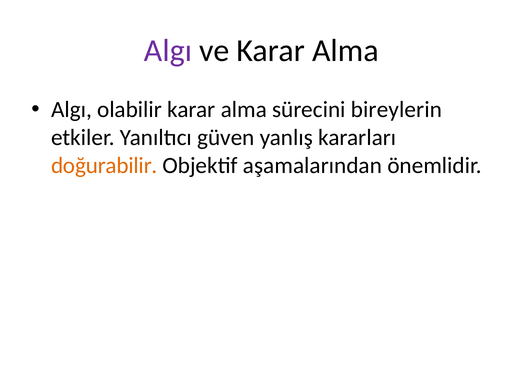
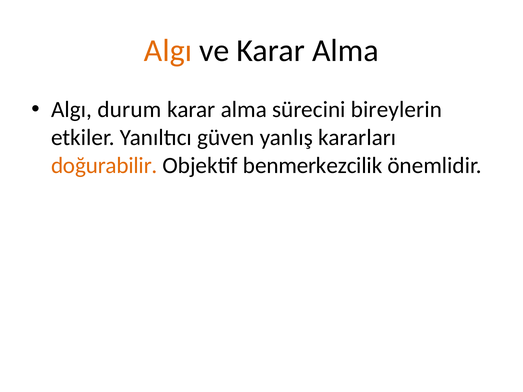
Algı colour: purple -> orange (168, 51)
olabilir: olabilir -> durum (129, 110)
aşamalarından: aşamalarından -> benmerkezcilik (313, 166)
